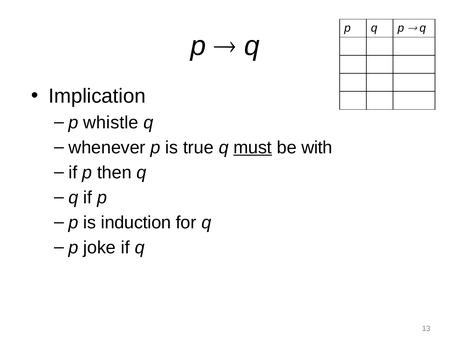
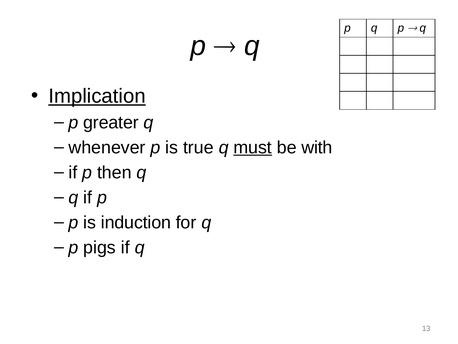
Implication underline: none -> present (97, 96)
whistle: whistle -> greater (111, 122)
joke: joke -> pigs (100, 247)
